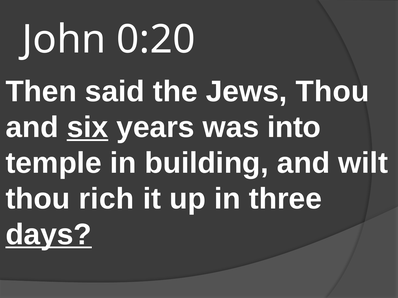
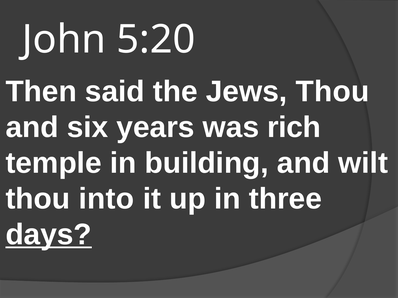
0:20: 0:20 -> 5:20 (156, 40)
six underline: present -> none (88, 127)
into: into -> rich (294, 127)
rich: rich -> into (106, 199)
